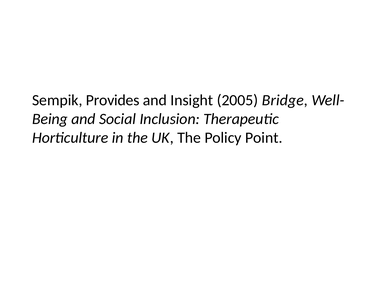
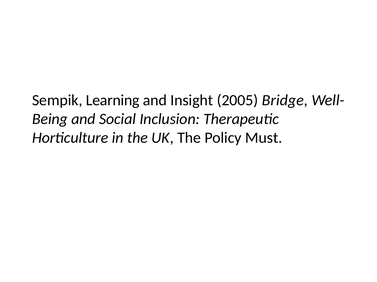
Provides: Provides -> Learning (113, 100)
Point: Point -> Must (264, 138)
